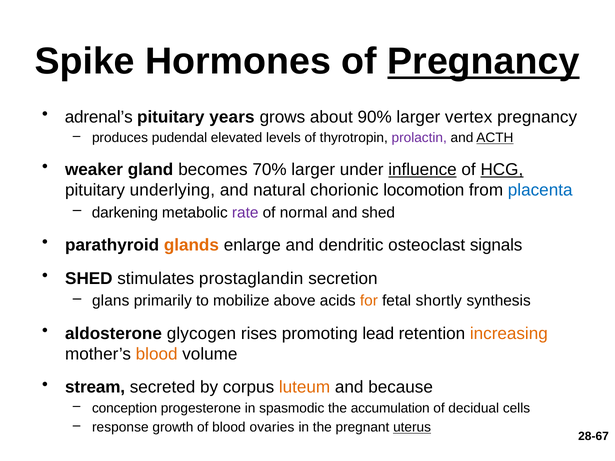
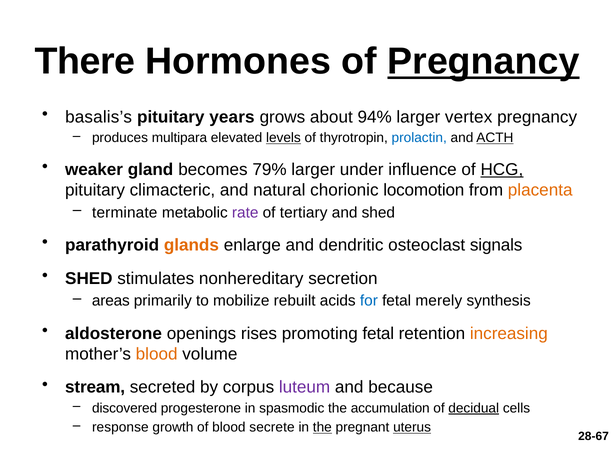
Spike: Spike -> There (85, 62)
adrenal’s: adrenal’s -> basalis’s (99, 117)
90%: 90% -> 94% (375, 117)
pudendal: pudendal -> multipara (179, 138)
levels underline: none -> present (283, 138)
prolactin colour: purple -> blue (419, 138)
70%: 70% -> 79% (269, 170)
influence underline: present -> none (423, 170)
underlying: underlying -> climacteric (172, 190)
placenta colour: blue -> orange (540, 190)
darkening: darkening -> terminate (125, 213)
normal: normal -> tertiary (304, 213)
prostaglandin: prostaglandin -> nonhereditary (251, 279)
glans: glans -> areas (111, 301)
above: above -> rebuilt (295, 301)
for colour: orange -> blue (369, 301)
shortly: shortly -> merely (439, 301)
glycogen: glycogen -> openings (201, 334)
promoting lead: lead -> fetal (378, 334)
luteum colour: orange -> purple (305, 388)
conception: conception -> discovered (125, 408)
decidual underline: none -> present (474, 408)
ovaries: ovaries -> secrete (272, 428)
the underline: none -> present (322, 428)
